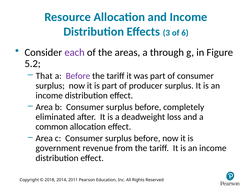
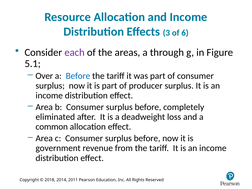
5.2: 5.2 -> 5.1 (33, 64)
That: That -> Over (44, 76)
Before colour: purple -> blue (78, 76)
